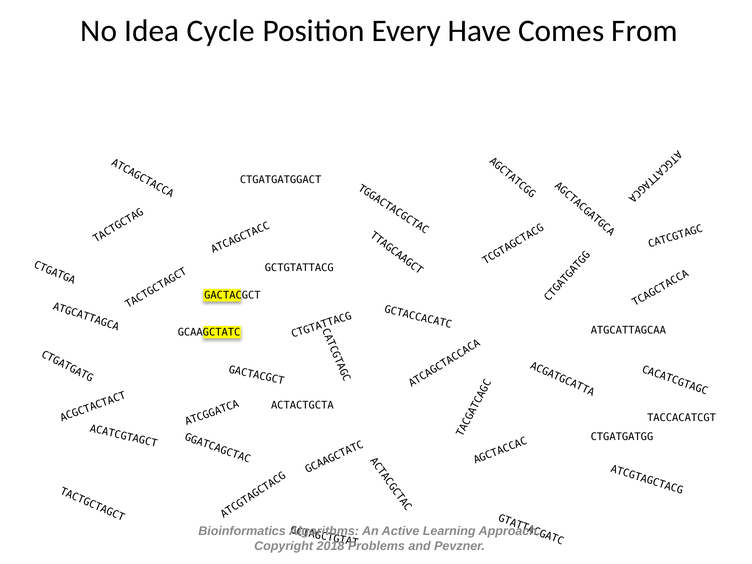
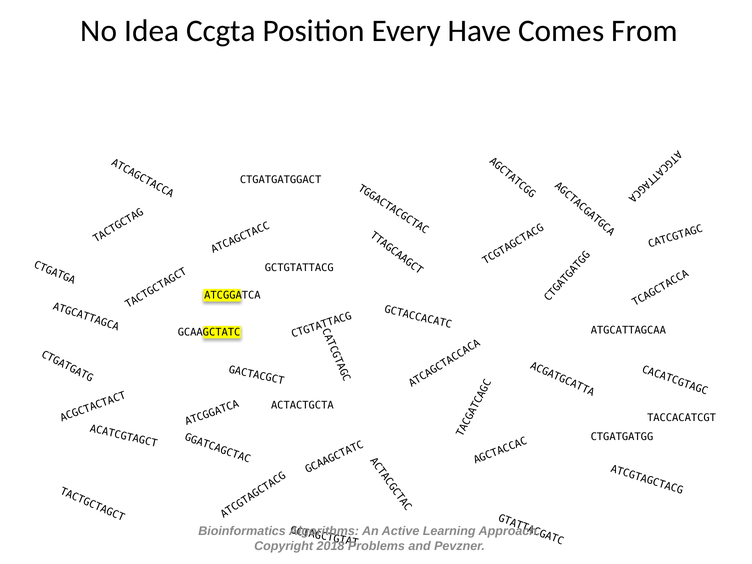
Cycle: Cycle -> Ccgta (221, 31)
GACTACGCT: GACTACGCT -> ATCGGATCA (232, 295)
